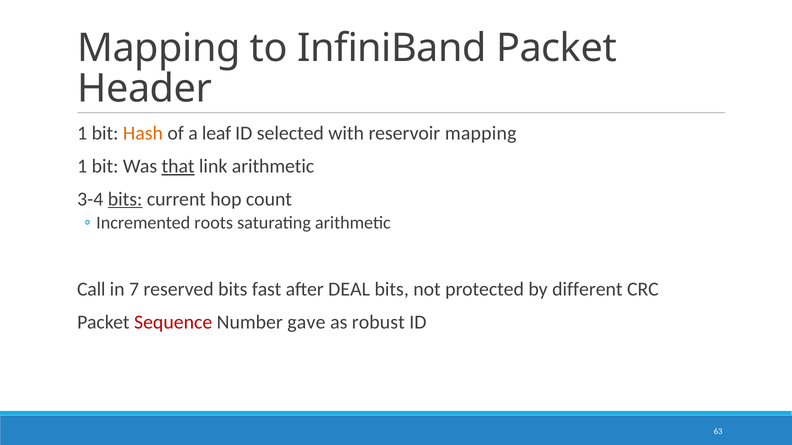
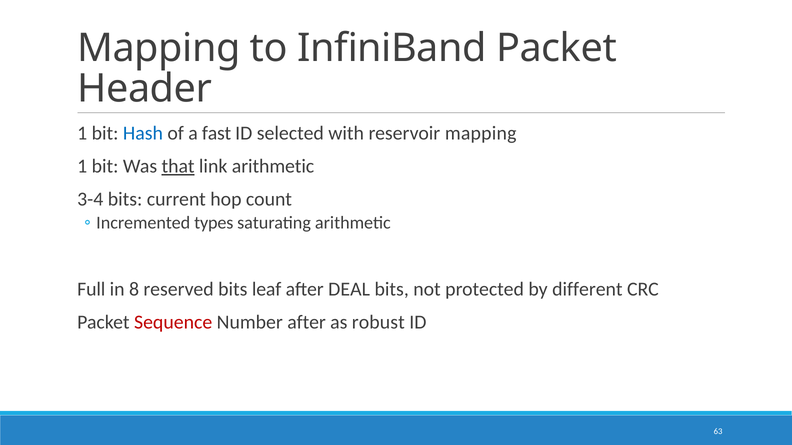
Hash colour: orange -> blue (143, 133)
leaf: leaf -> fast (217, 133)
bits underline: present -> none (125, 199)
roots: roots -> types (214, 223)
Call: Call -> Full (91, 290)
7: 7 -> 8 (134, 290)
fast: fast -> leaf (267, 290)
Number gave: gave -> after (307, 323)
